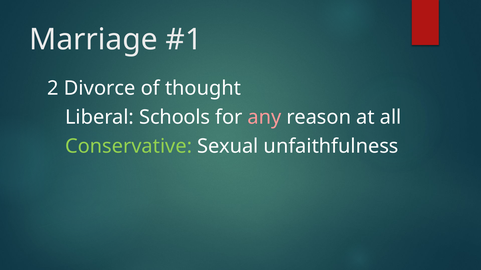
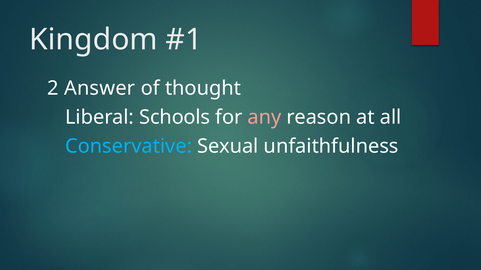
Marriage: Marriage -> Kingdom (93, 40)
Divorce: Divorce -> Answer (100, 88)
Conservative colour: light green -> light blue (129, 146)
